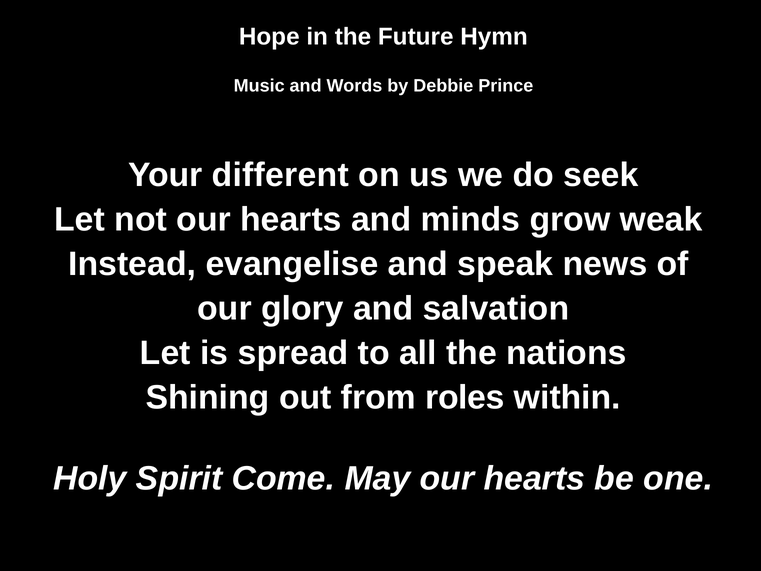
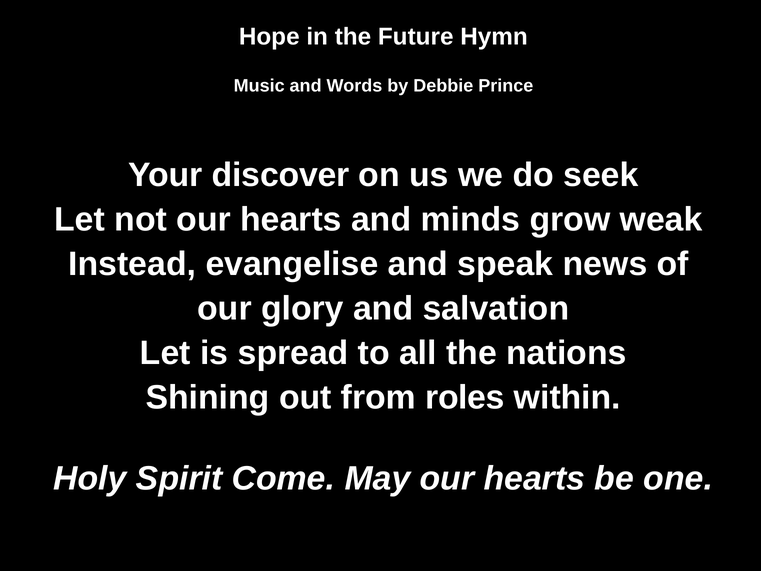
different: different -> discover (281, 175)
